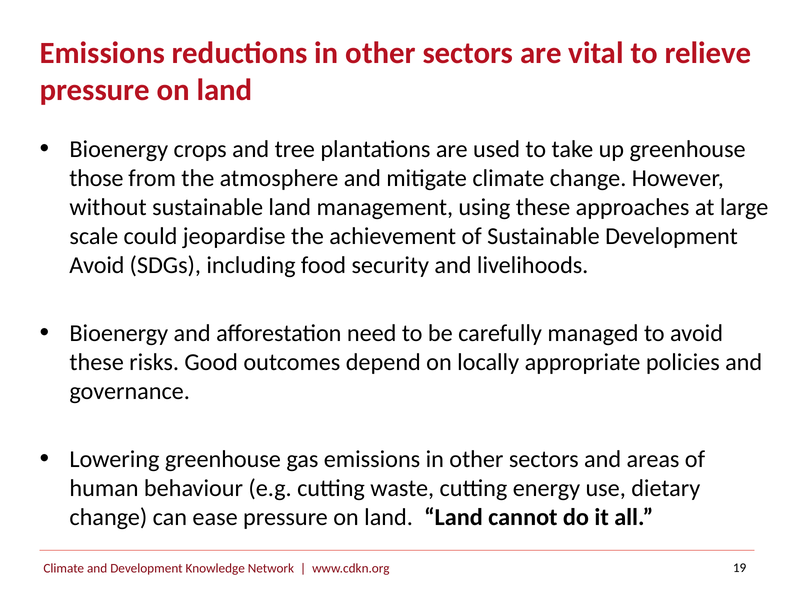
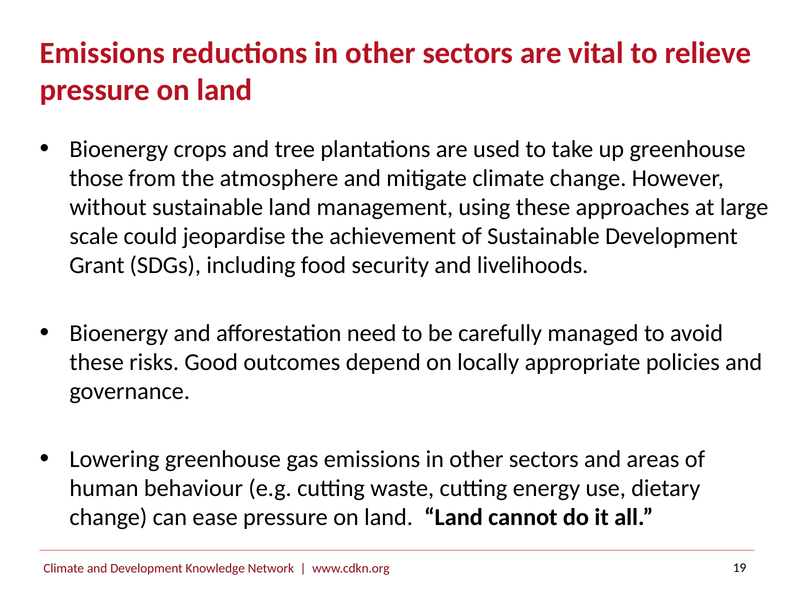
Avoid: Avoid -> Grant (97, 266)
